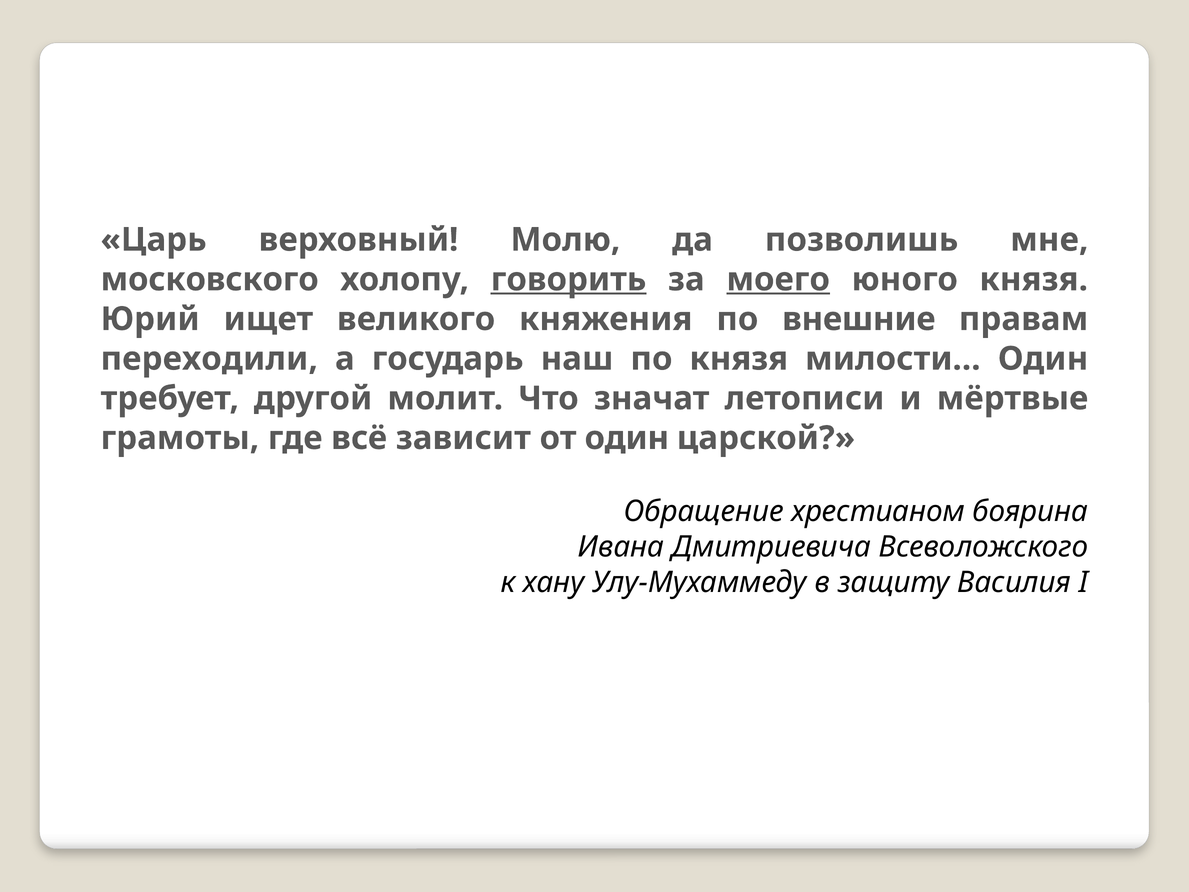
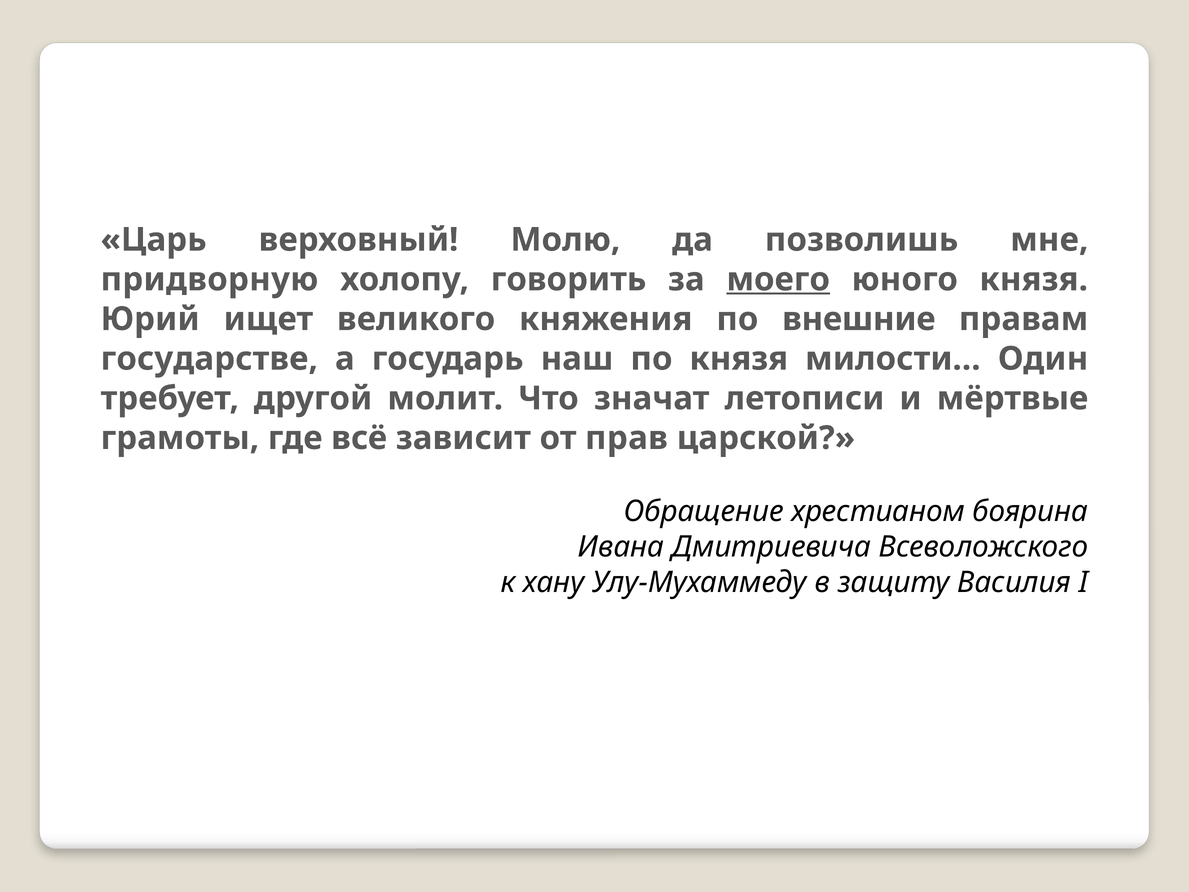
московского: московского -> придворную (209, 279)
говорить underline: present -> none (569, 279)
переходили: переходили -> государстве (209, 359)
от один: один -> прав (626, 438)
